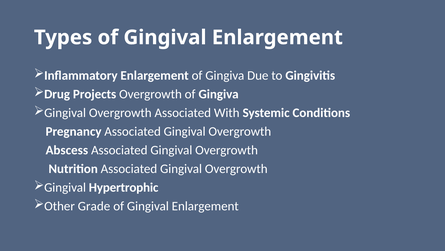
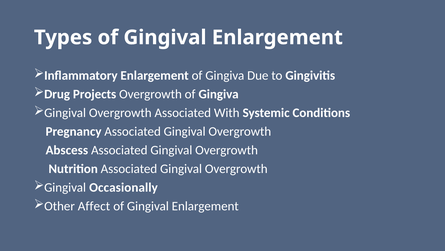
Hypertrophic: Hypertrophic -> Occasionally (123, 187)
Grade: Grade -> Affect (94, 206)
